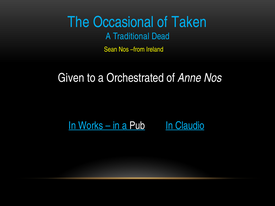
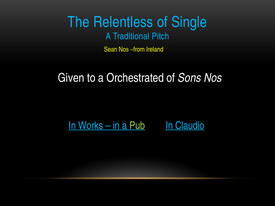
Occasional: Occasional -> Relentless (123, 22)
Taken: Taken -> Single (189, 22)
Dead: Dead -> Pitch (160, 36)
Anne: Anne -> Sons (190, 78)
Pub colour: white -> light green (137, 126)
